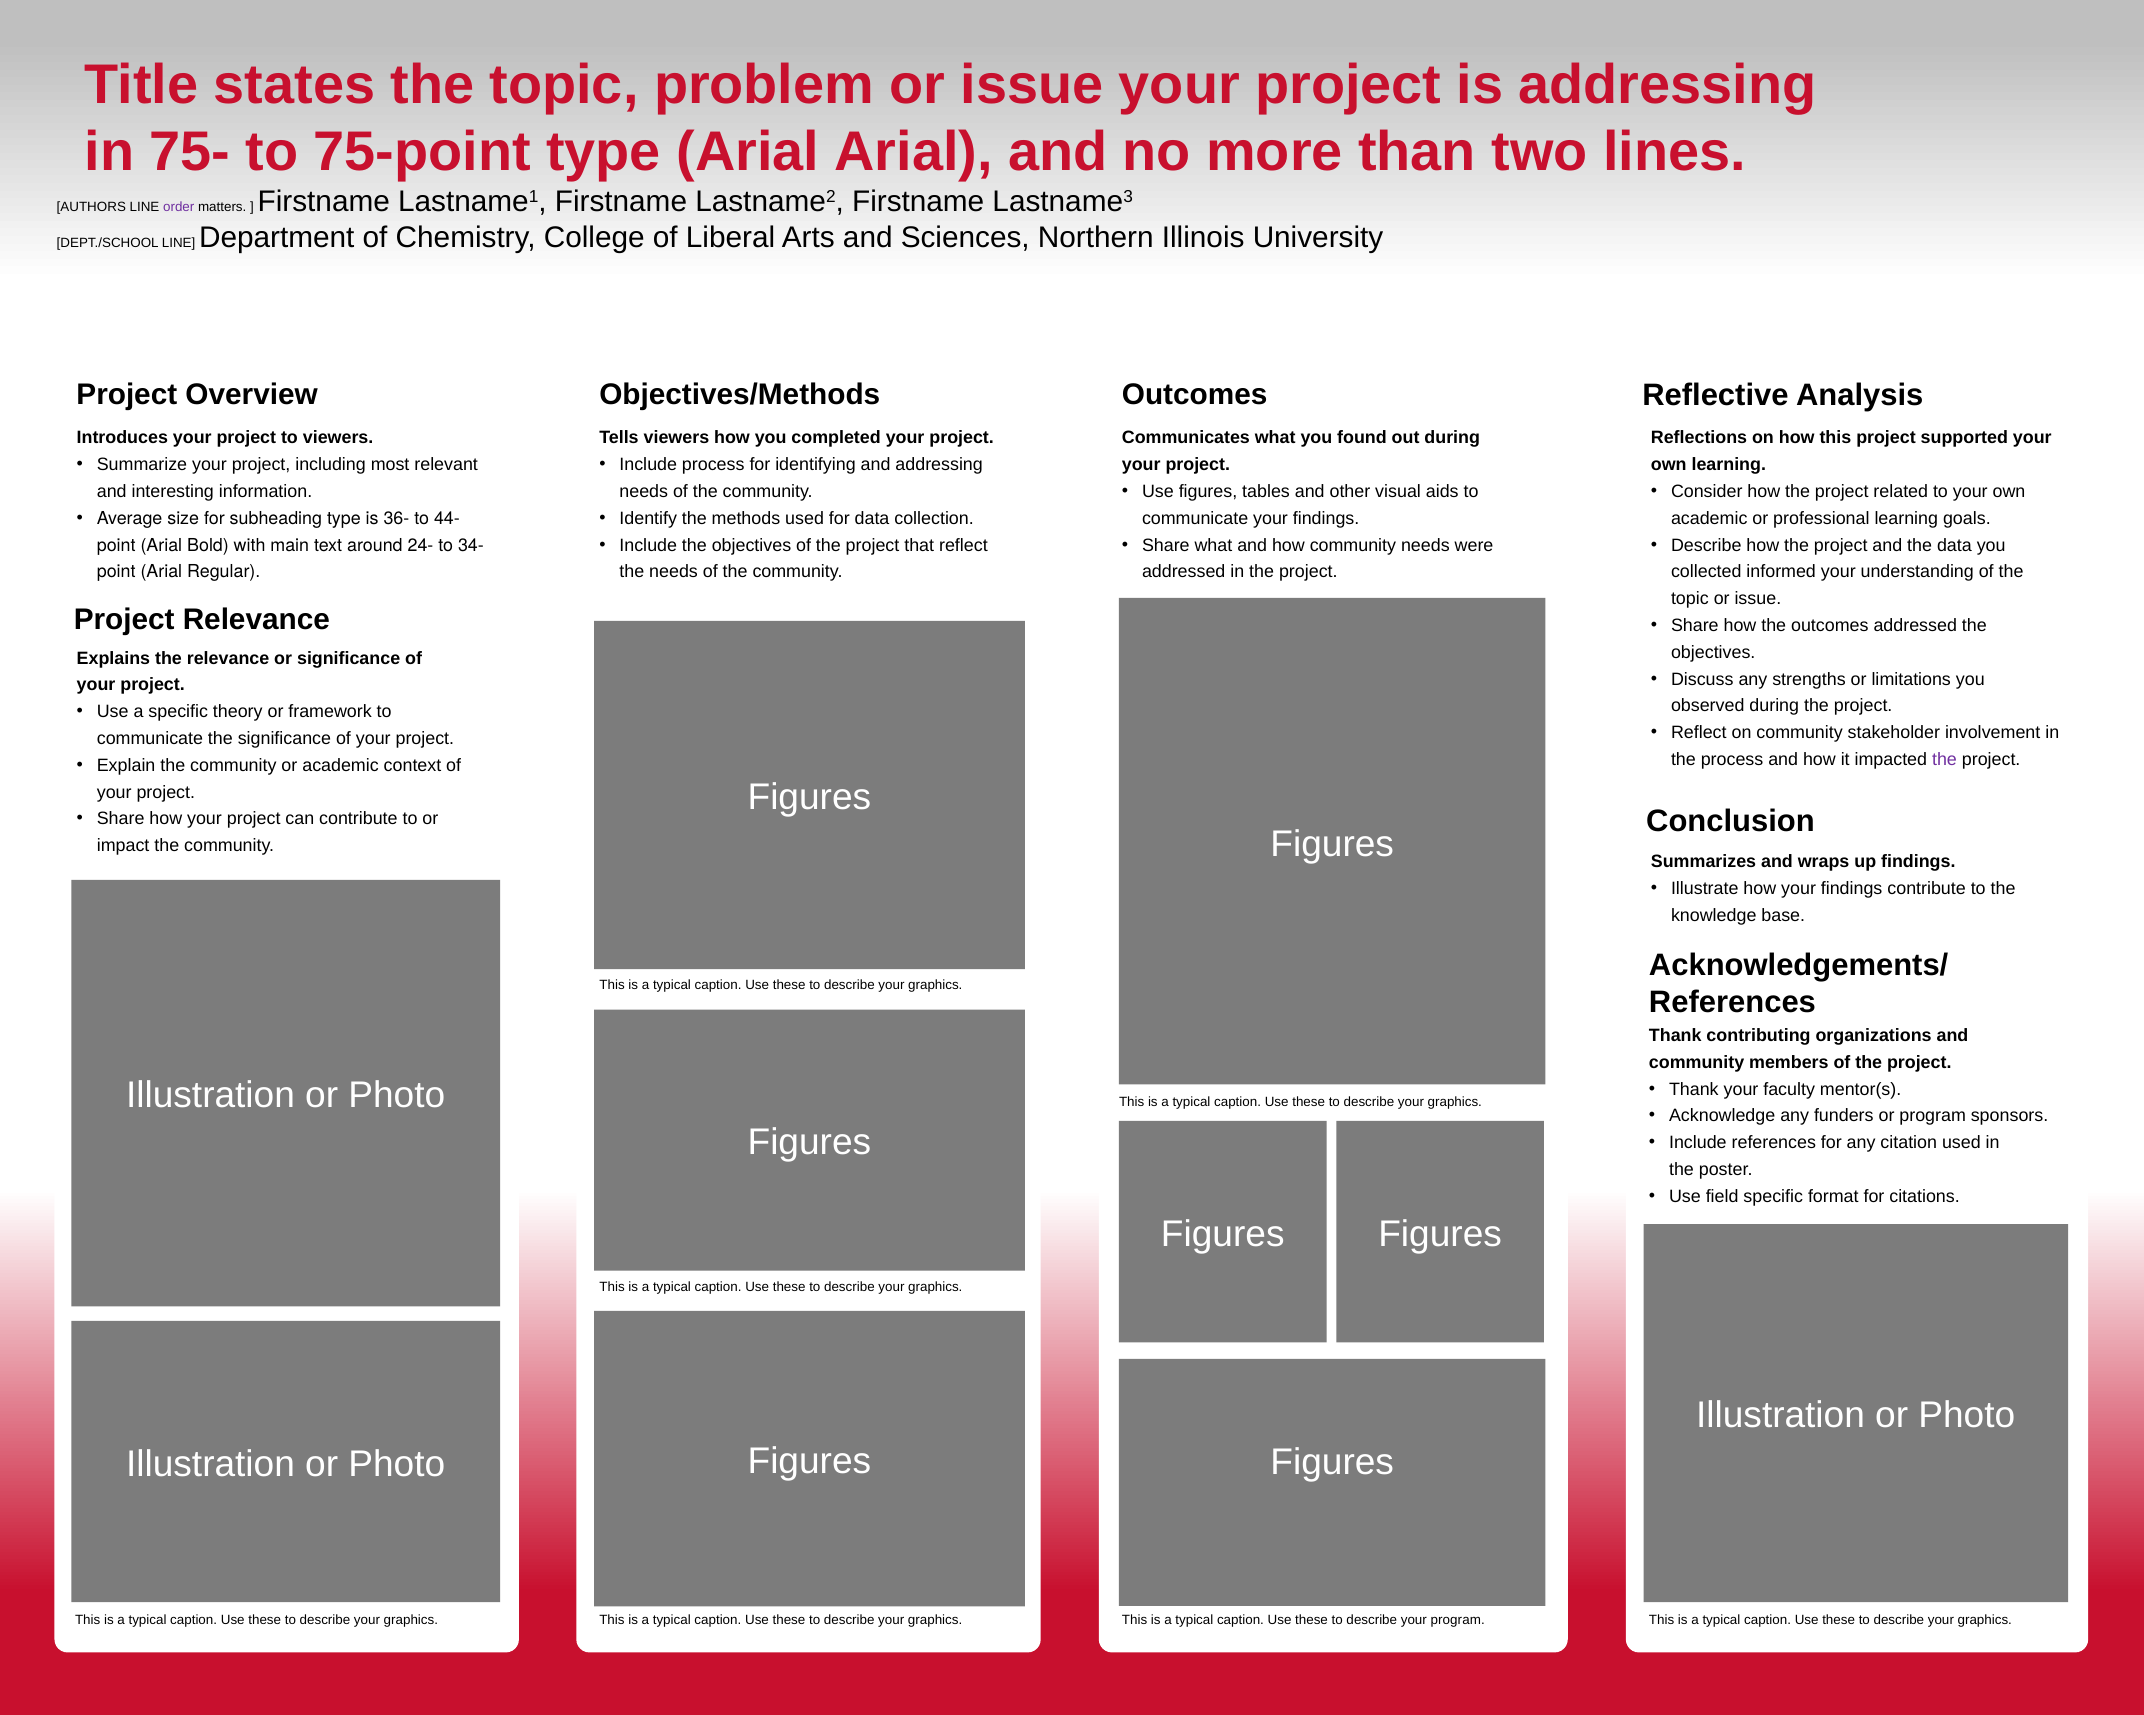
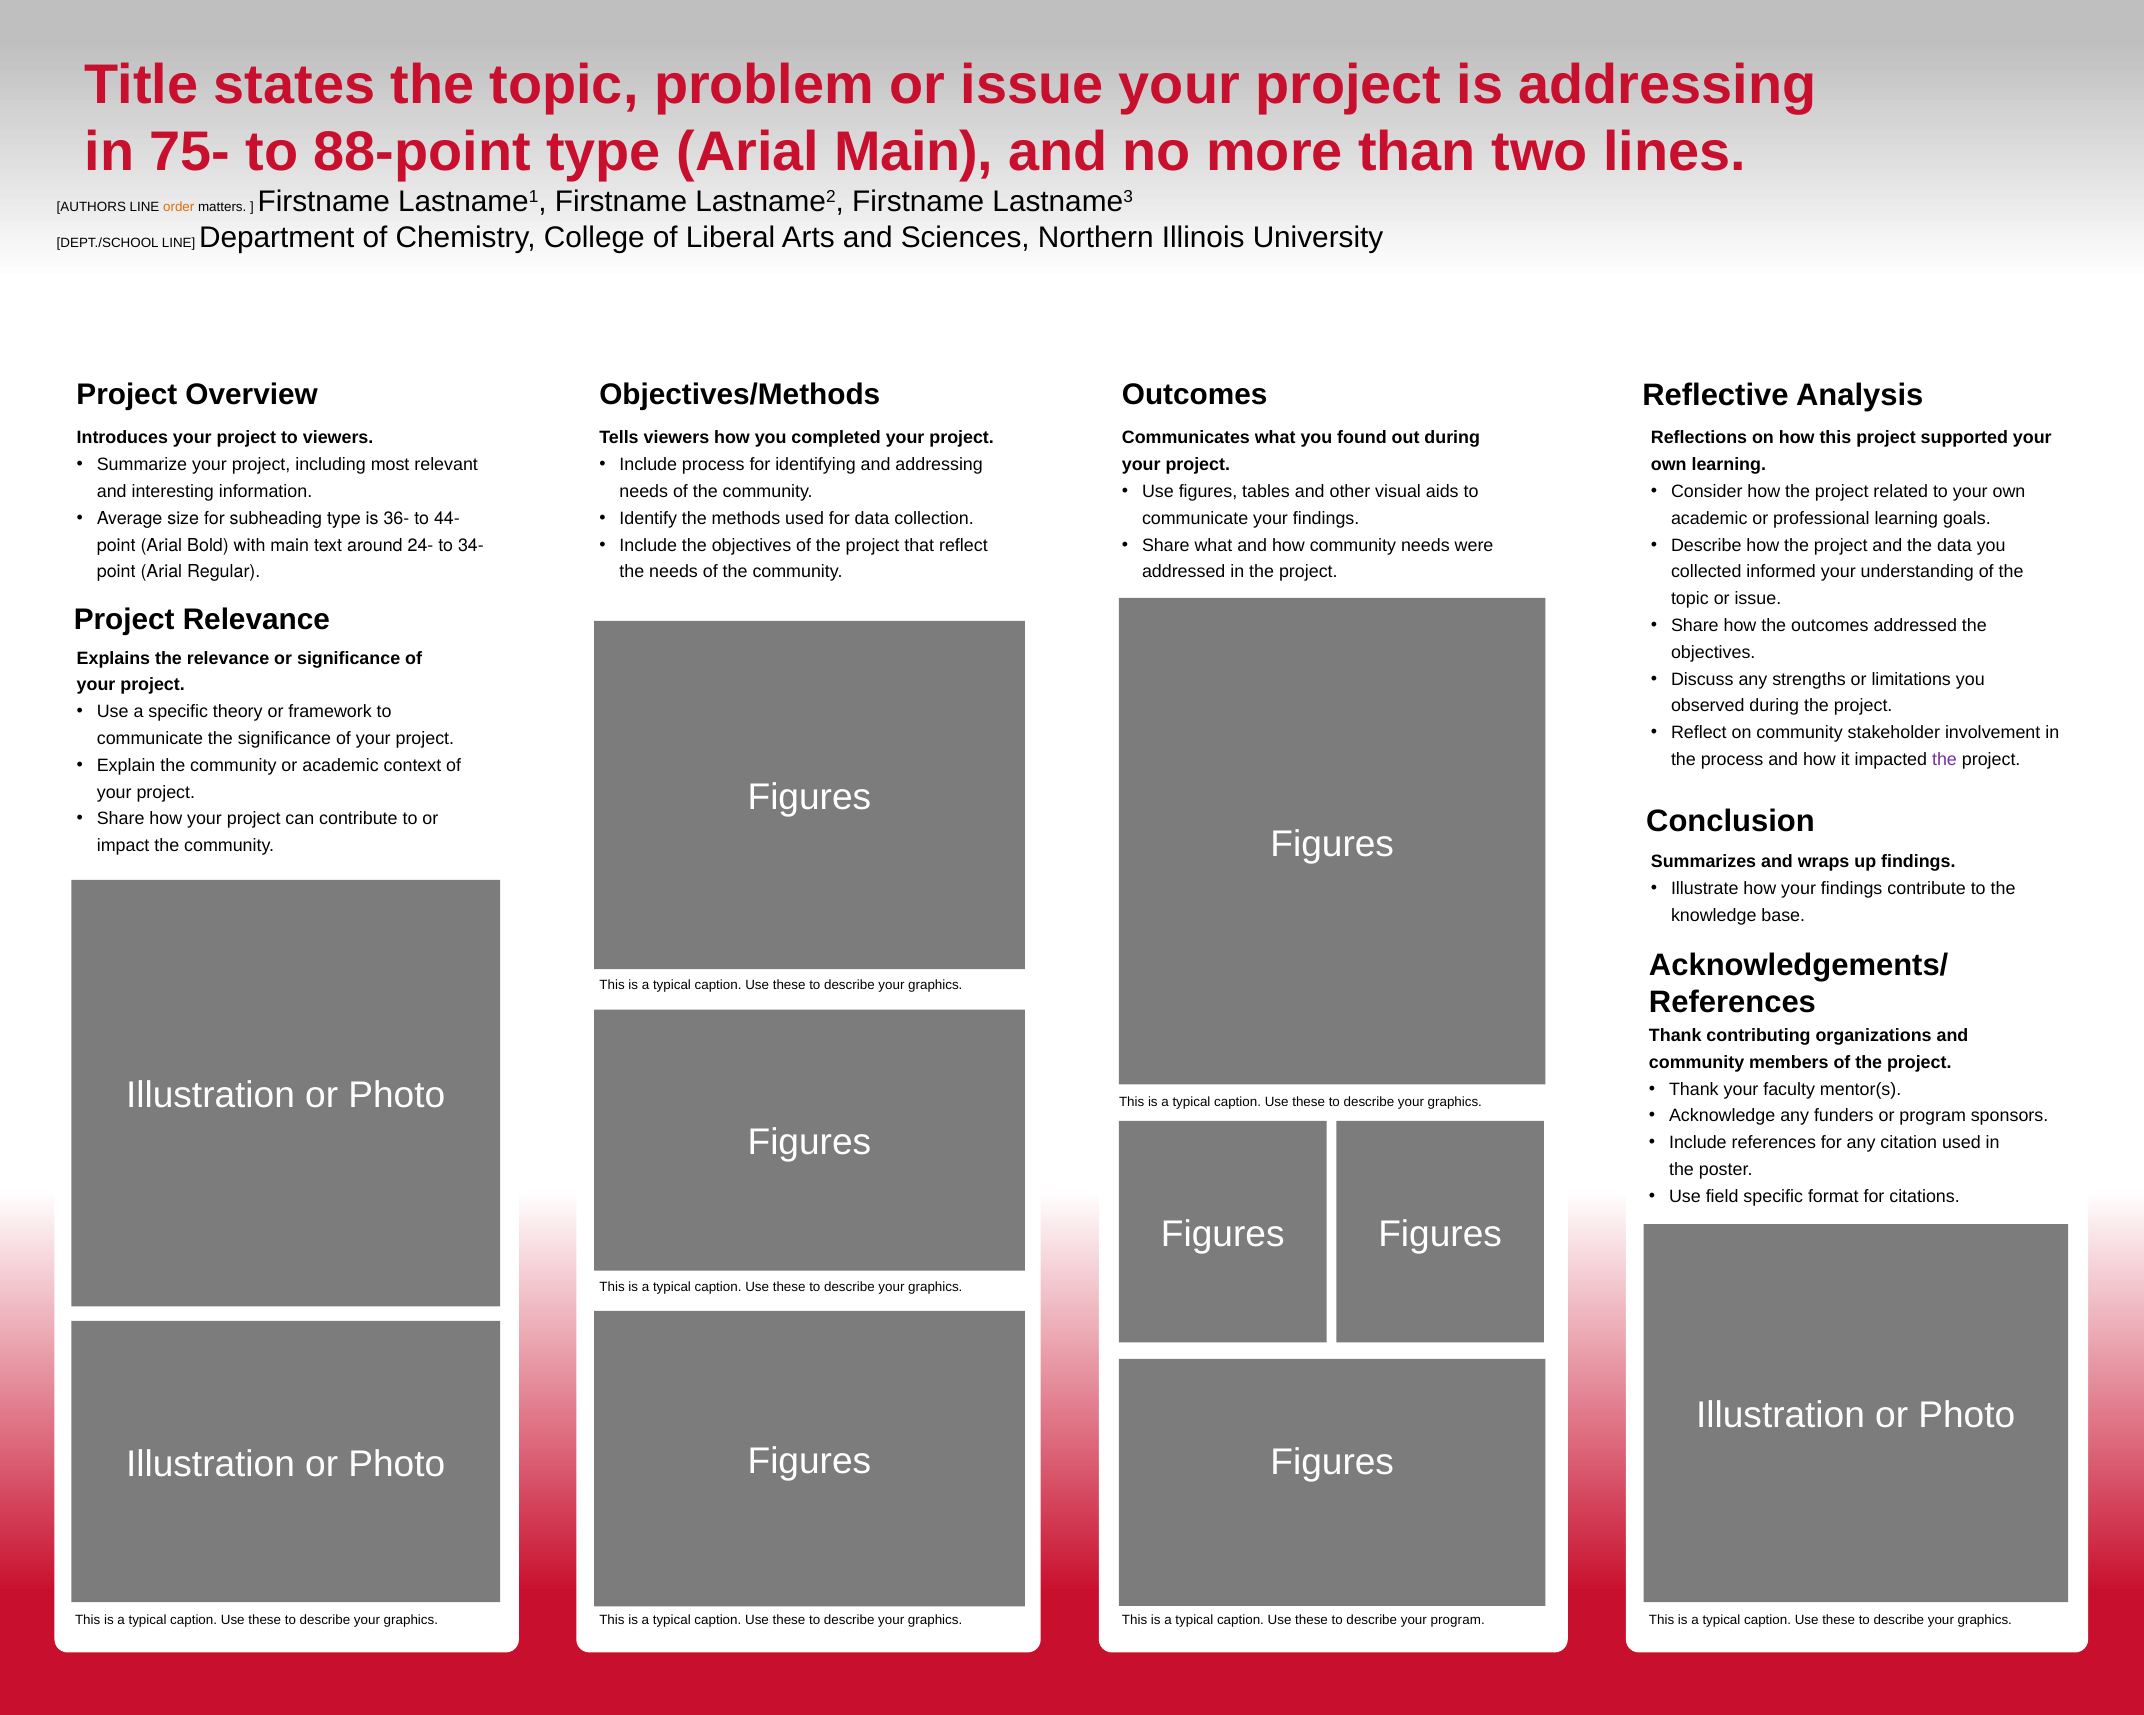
75-point: 75-point -> 88-point (422, 152)
Arial Arial: Arial -> Main (914, 152)
order colour: purple -> orange (179, 207)
